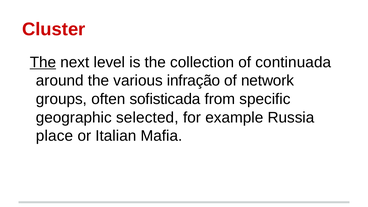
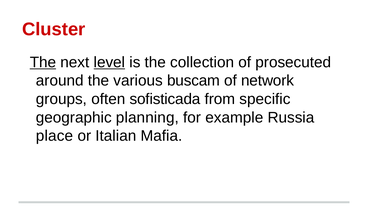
level underline: none -> present (109, 62)
continuada: continuada -> prosecuted (293, 62)
infração: infração -> buscam (194, 81)
selected: selected -> planning (147, 117)
